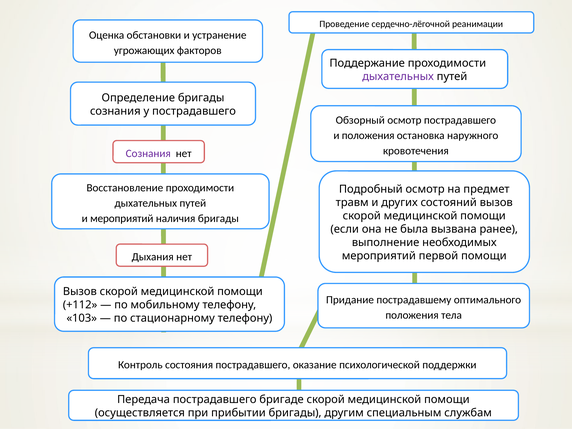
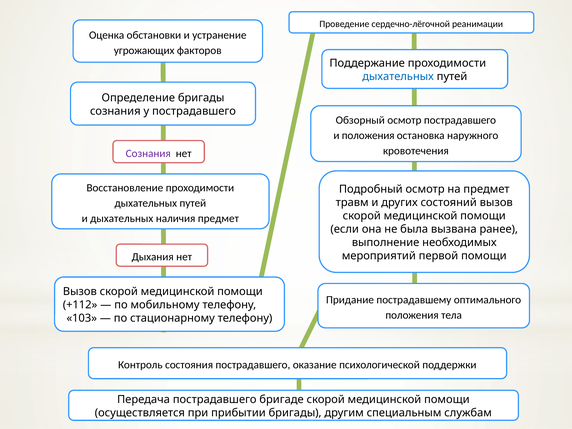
дыхательных colour: purple -> blue (398, 76)
и мероприятий: мероприятий -> дыхательных (122, 218)
наличия бригады: бригады -> предмет (218, 218)
